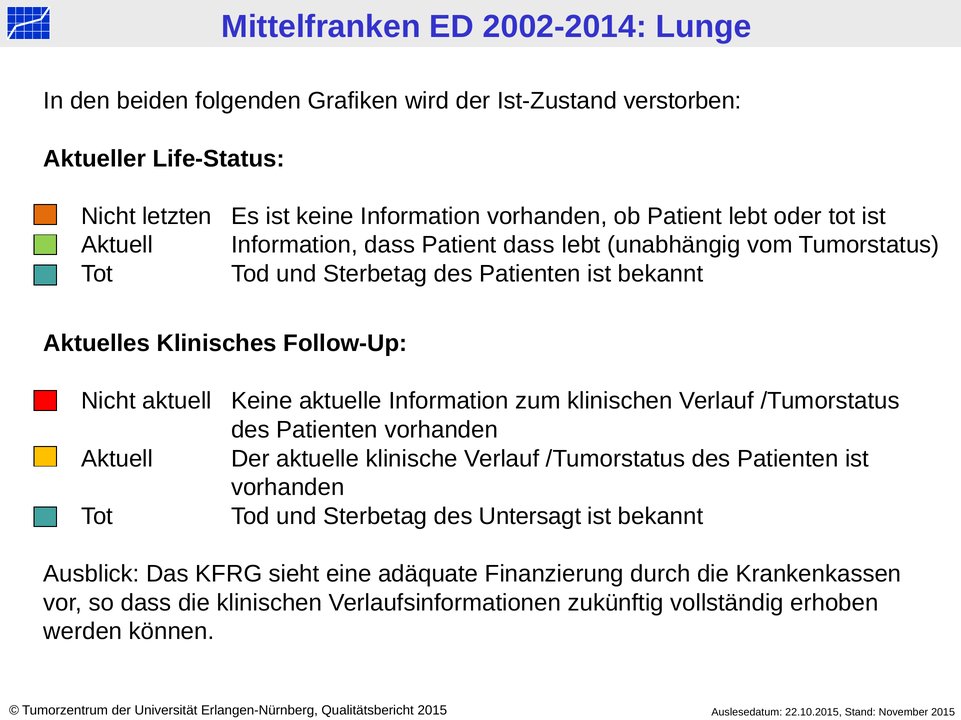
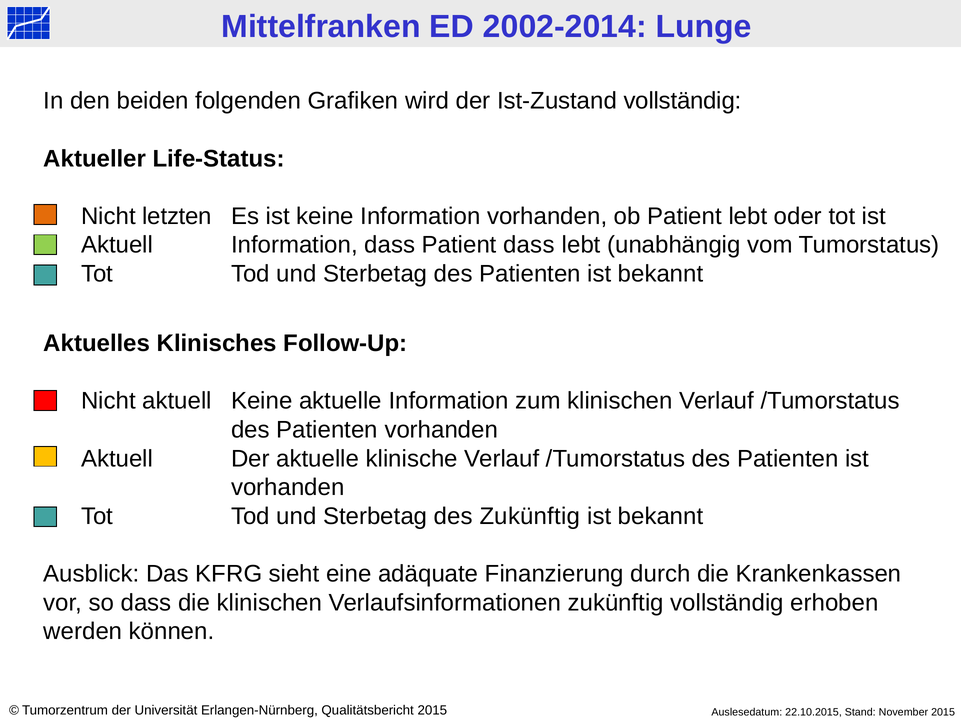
Ist-Zustand verstorben: verstorben -> vollständig (682, 101)
des Untersagt: Untersagt -> Zukünftig (530, 517)
